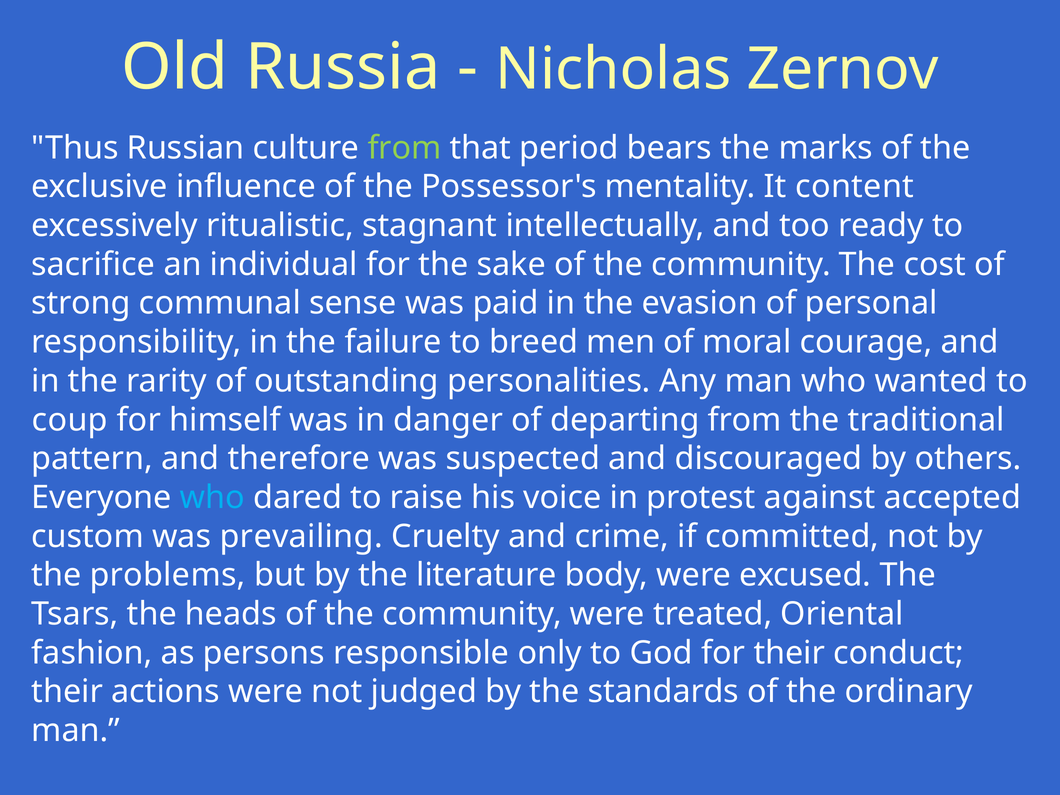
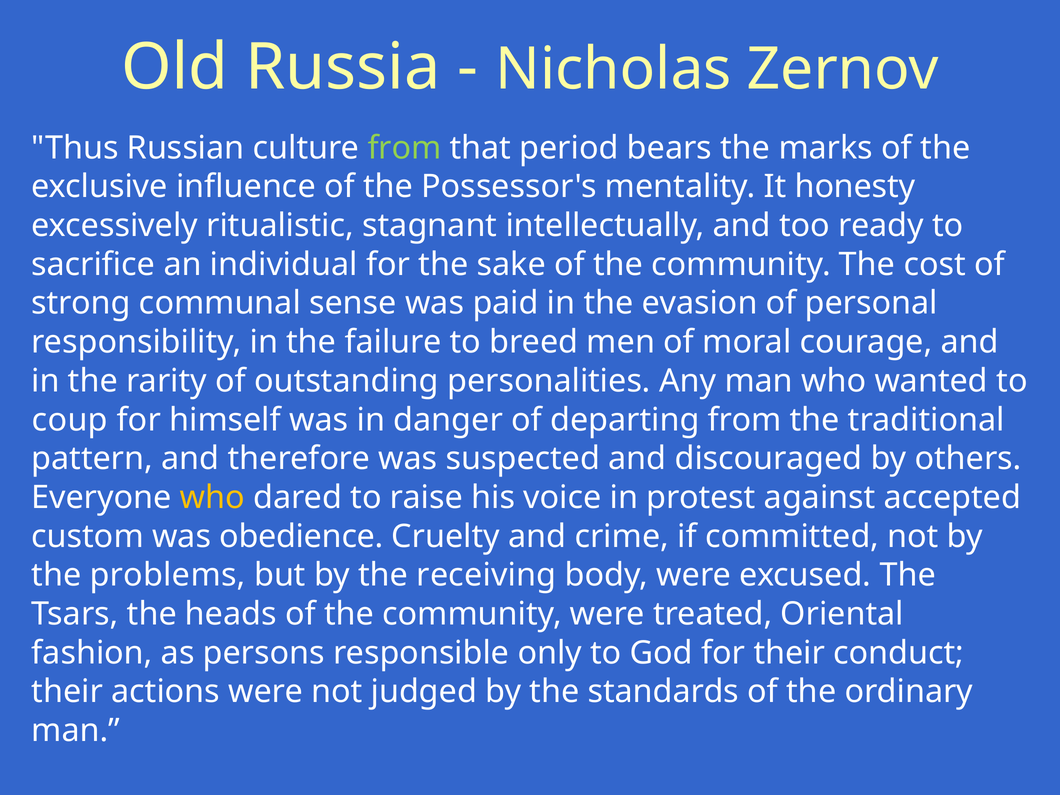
content: content -> honesty (855, 187)
who colour: light blue -> yellow (212, 498)
prevailing: prevailing -> obedience (301, 536)
literature: literature -> receiving (486, 575)
